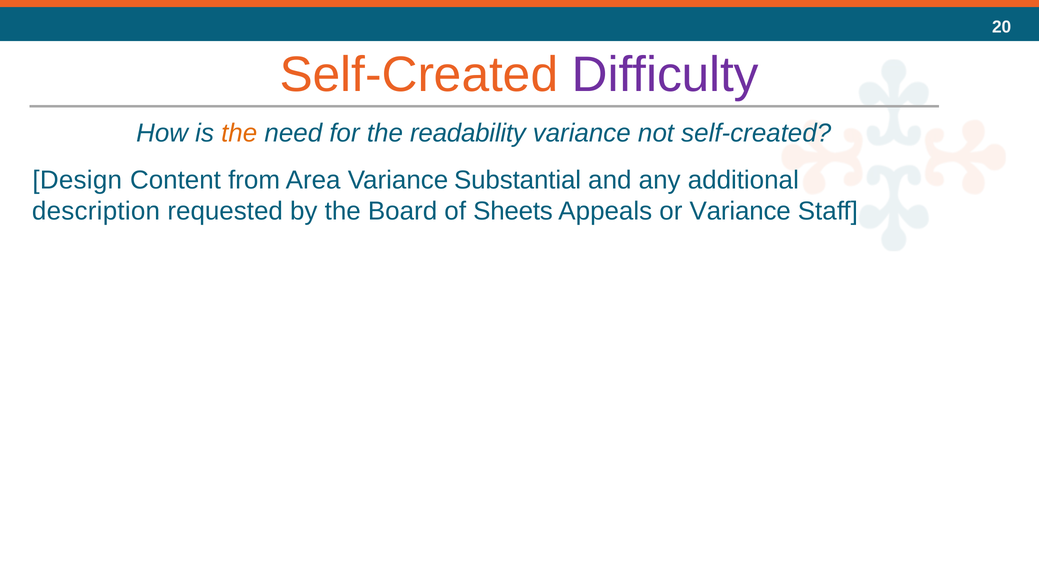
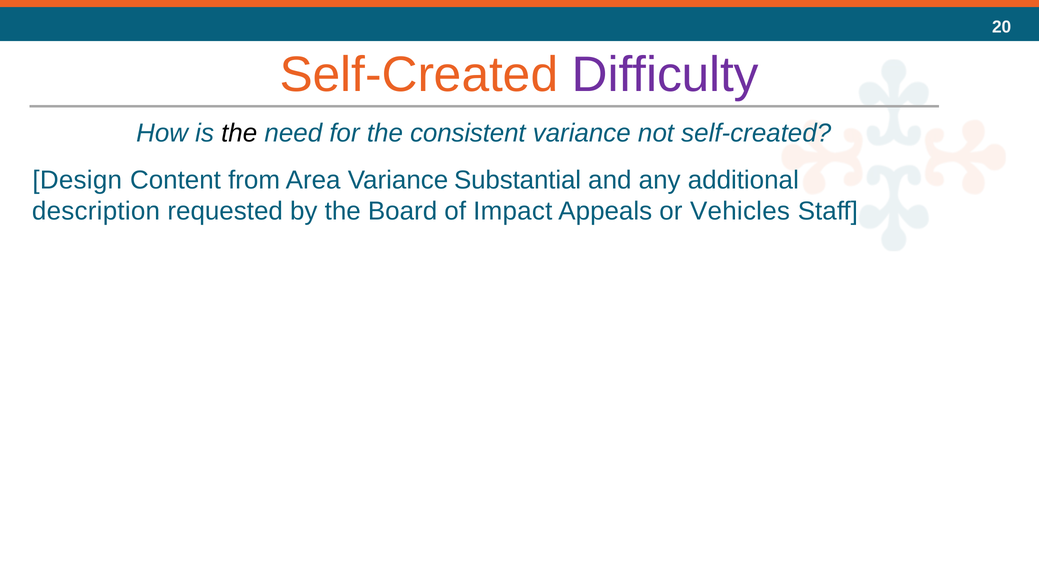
the colour: orange -> black (239, 133)
readability: readability -> consistent (468, 133)
Sheets: Sheets -> Impact (513, 211)
or Variance: Variance -> Vehicles (740, 211)
